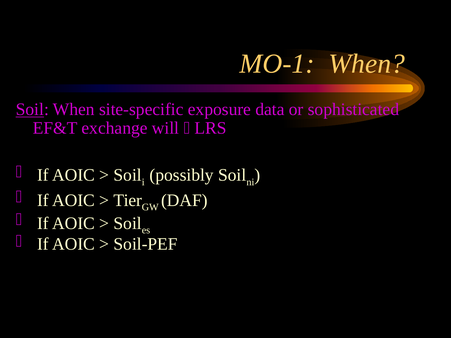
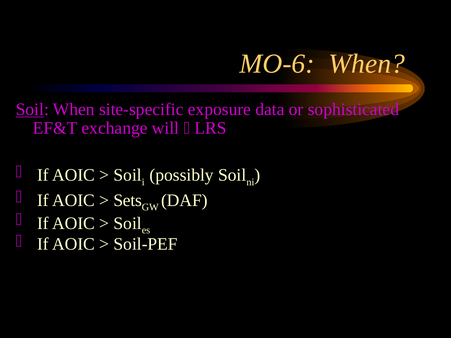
MO-1: MO-1 -> MO-6 (277, 64)
Tier: Tier -> Sets (128, 200)
